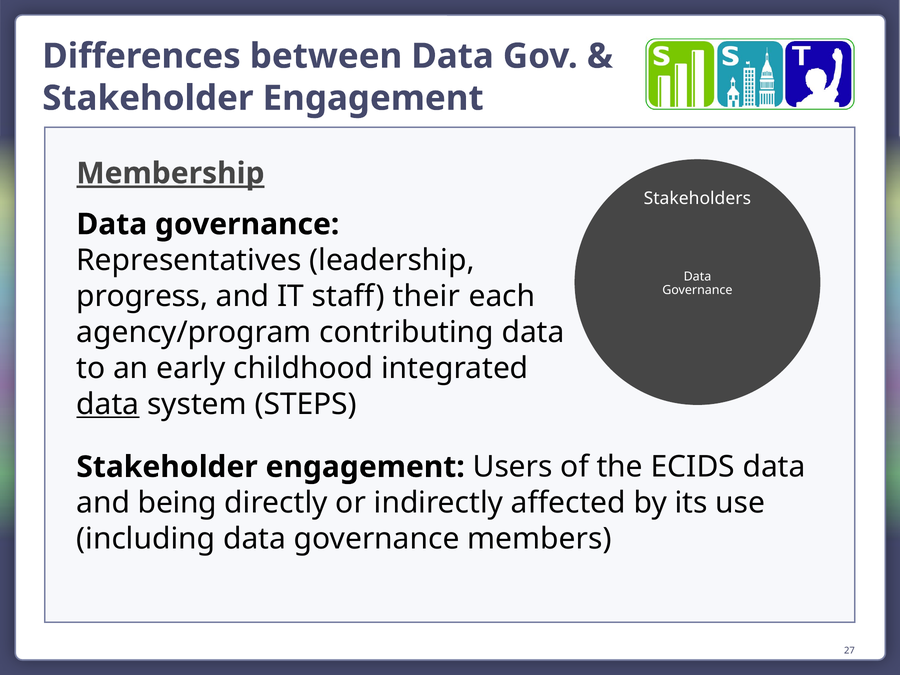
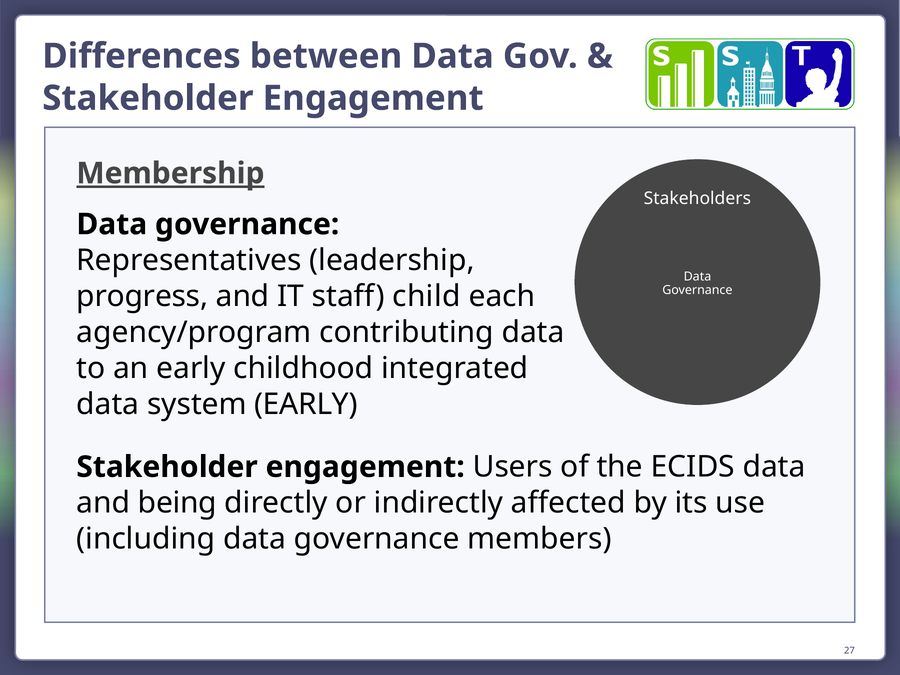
their: their -> child (426, 296)
data underline: present -> none (108, 404)
system STEPS: STEPS -> EARLY (306, 404)
